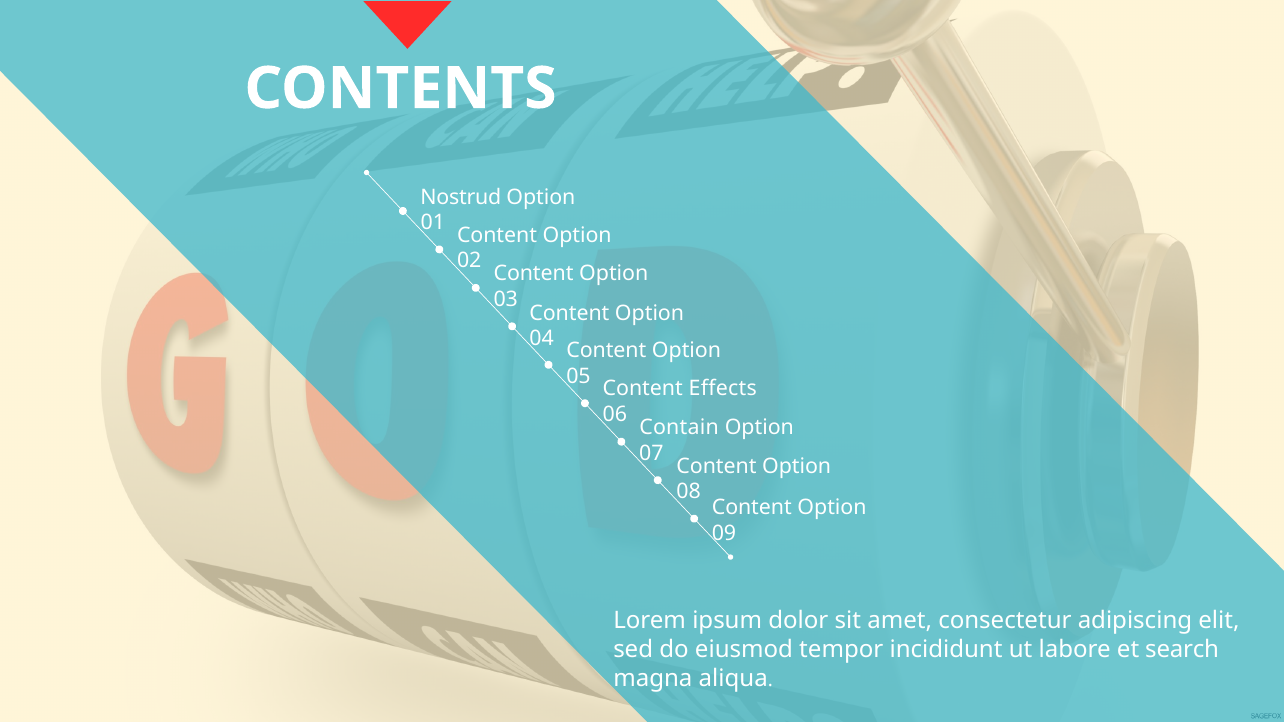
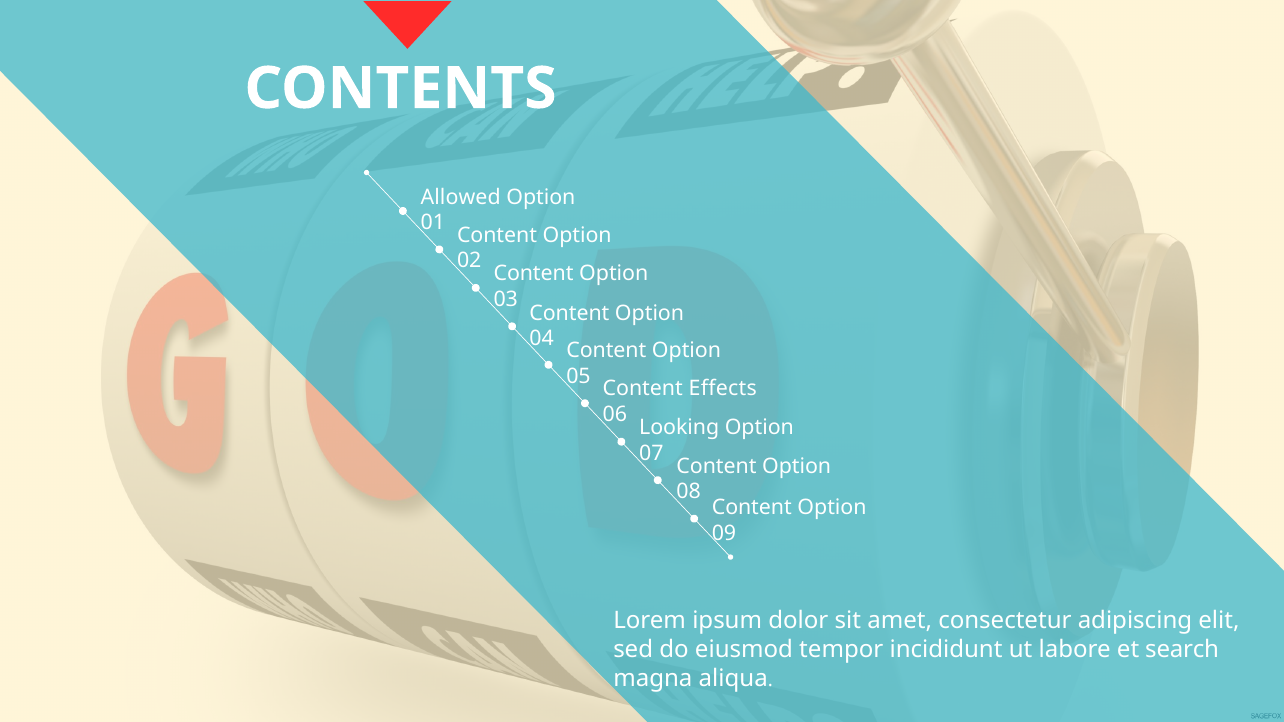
Nostrud: Nostrud -> Allowed (461, 197)
Contain: Contain -> Looking (679, 428)
